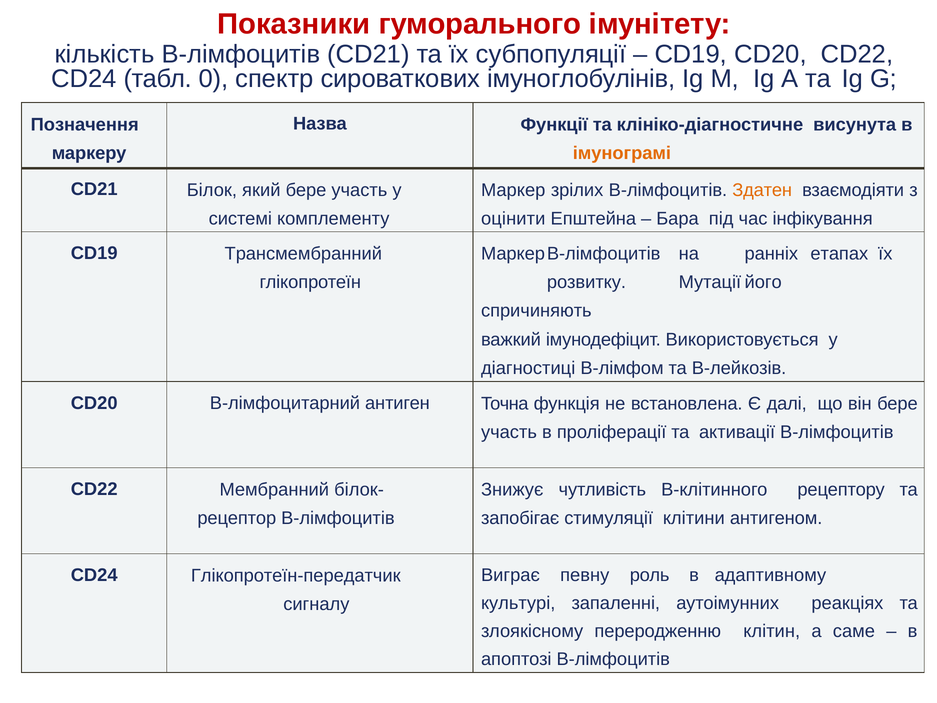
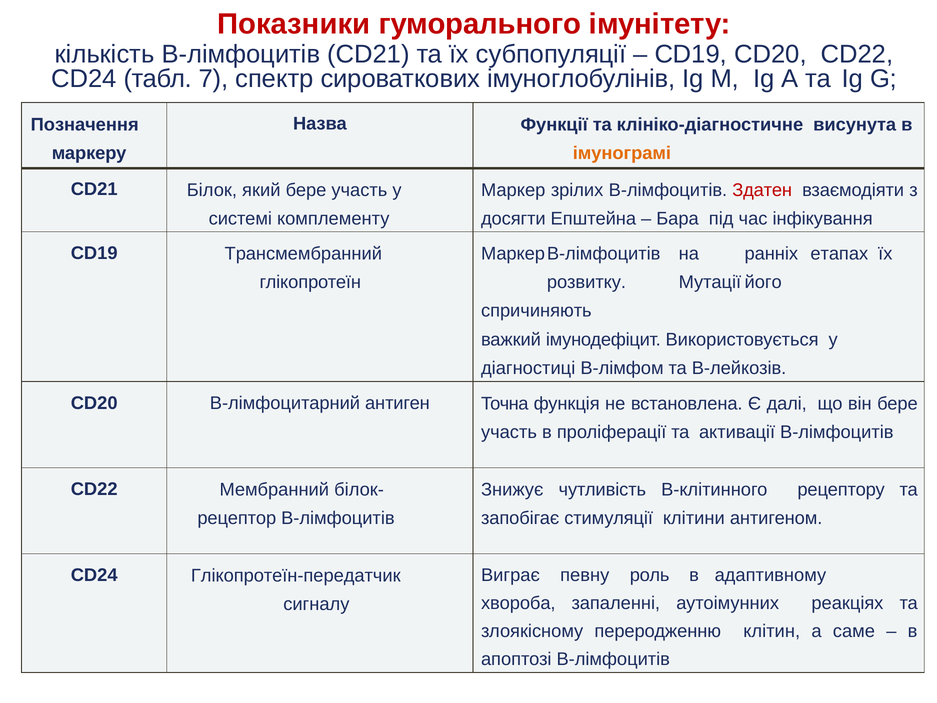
0: 0 -> 7 (213, 79)
Здатен colour: orange -> red (762, 190)
оцінити: оцінити -> досягти (513, 219)
культурі: культурі -> хвороба (518, 603)
